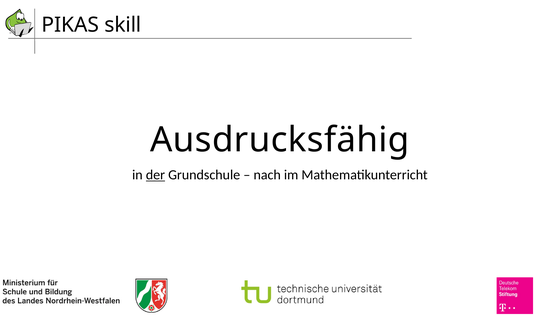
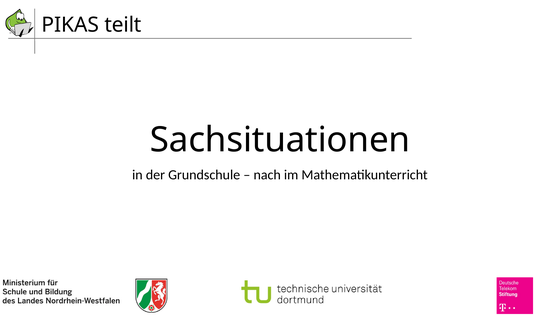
skill: skill -> teilt (123, 25)
Ausdrucksfähig: Ausdrucksfähig -> Sachsituationen (280, 140)
der underline: present -> none (155, 175)
